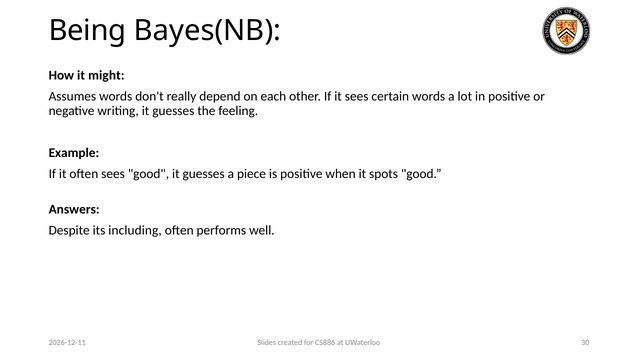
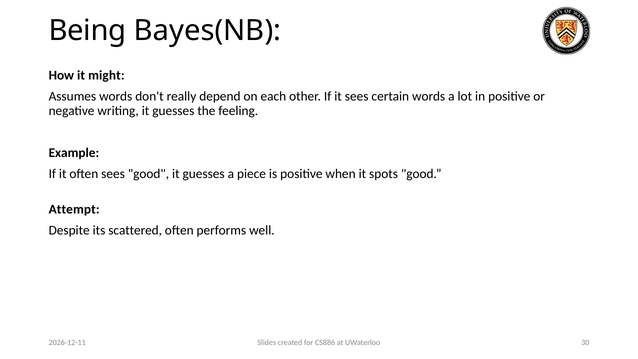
Answers: Answers -> Attempt (74, 209)
including: including -> scattered (135, 230)
